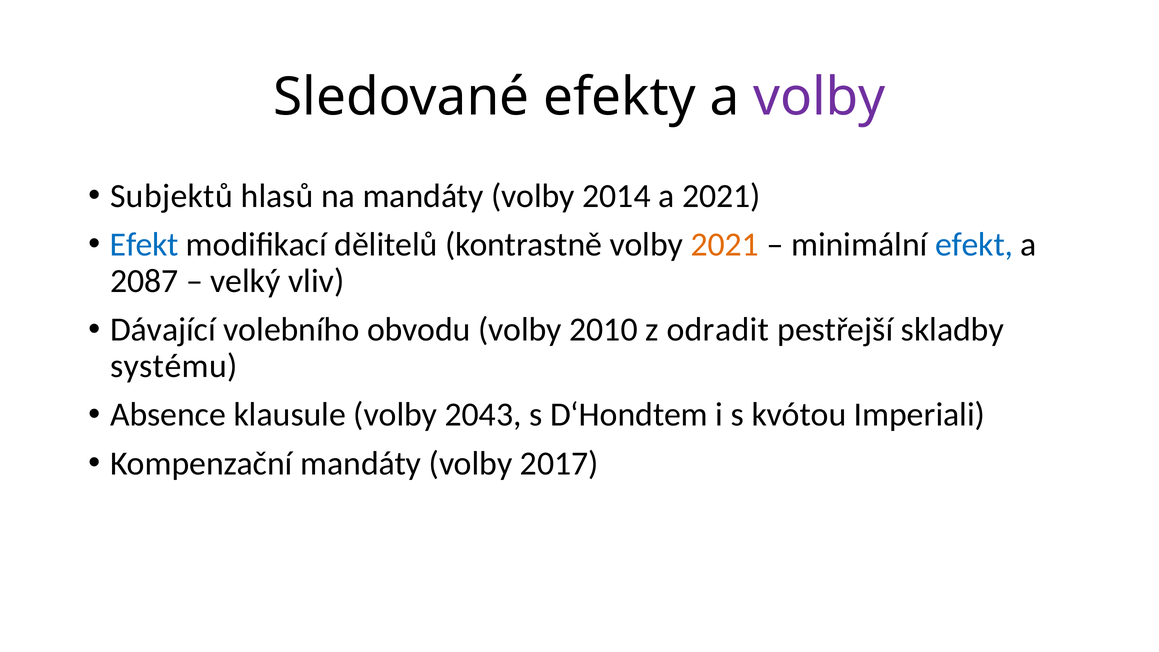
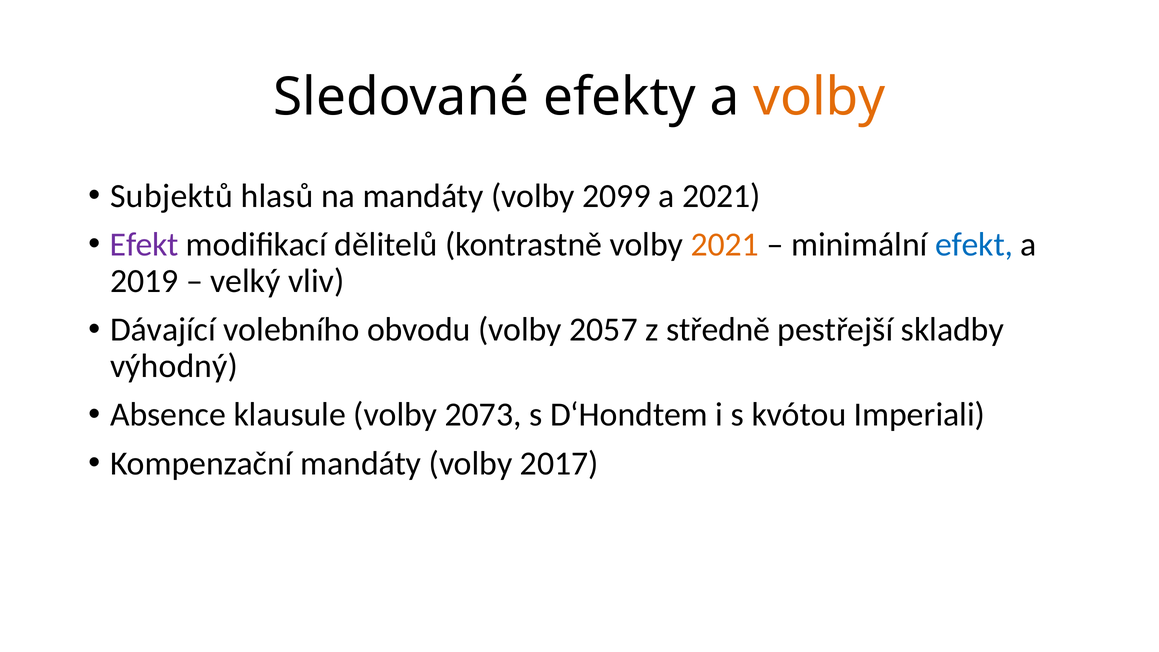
volby colour: purple -> orange (819, 97)
2014: 2014 -> 2099 (616, 196)
Efekt colour: blue -> purple (144, 245)
2087: 2087 -> 2019 (144, 281)
2010: 2010 -> 2057 (603, 330)
odradit: odradit -> středně (718, 330)
systému: systému -> výhodný (174, 366)
2043: 2043 -> 2073 (483, 415)
